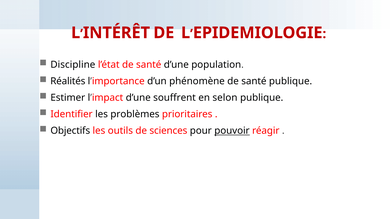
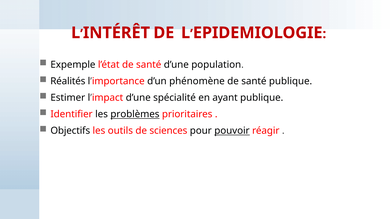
Discipline: Discipline -> Expemple (73, 65)
souffrent: souffrent -> spécialité (175, 98)
selon: selon -> ayant (225, 98)
problèmes underline: none -> present (135, 114)
